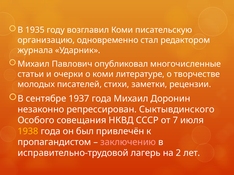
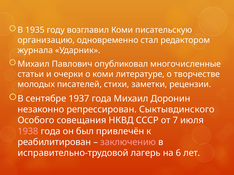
1938 colour: yellow -> pink (28, 132)
пропагандистом: пропагандистом -> реабилитирован (54, 142)
2: 2 -> 6 (178, 153)
